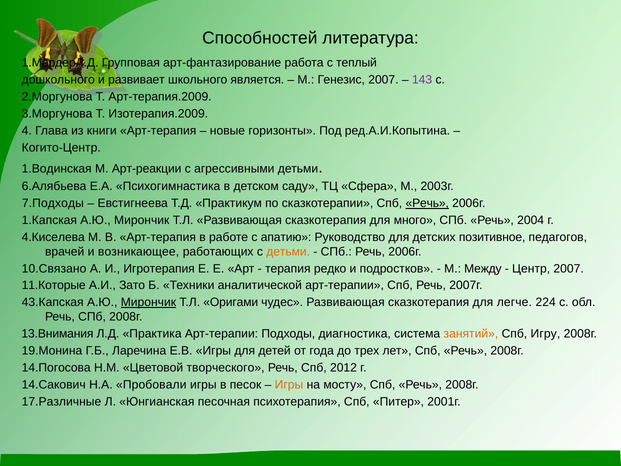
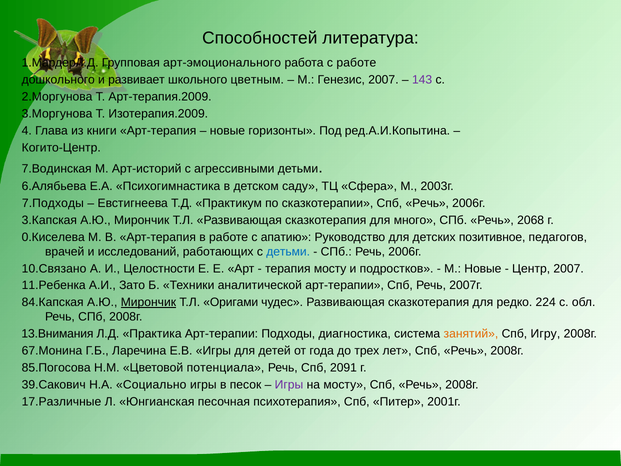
арт-фантазирование: арт-фантазирование -> арт-эмоционального (222, 63)
с теплый: теплый -> работе (356, 63)
является: является -> цветным (257, 80)
1.Водинская: 1.Водинская -> 7.Водинская (57, 169)
Арт-реакции: Арт-реакции -> Арт-историй (147, 169)
Речь underline: present -> none (427, 203)
1.Капская: 1.Капская -> 3.Капская (49, 220)
2004: 2004 -> 2068 (531, 220)
4.Киселева: 4.Киселева -> 0.Киселева (53, 237)
возникающее: возникающее -> исследований (139, 251)
детьми colour: orange -> blue (288, 251)
Игротерапия: Игротерапия -> Целостности (159, 268)
терапия редко: редко -> мосту (330, 268)
М Между: Между -> Новые (483, 268)
11.Которые: 11.Которые -> 11.Ребенка (54, 285)
43.Капская: 43.Капская -> 84.Капская (53, 302)
легче: легче -> редко (514, 302)
19.Монина: 19.Монина -> 67.Монина (52, 351)
14.Погосова: 14.Погосова -> 85.Погосова (56, 367)
творческого: творческого -> потенциала (225, 367)
2012: 2012 -> 2091 (343, 367)
14.Сакович: 14.Сакович -> 39.Сакович (54, 384)
Пробовали: Пробовали -> Социально (151, 384)
Игры colour: orange -> purple (289, 384)
